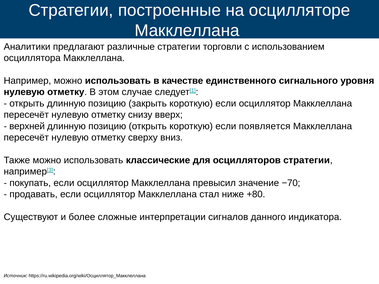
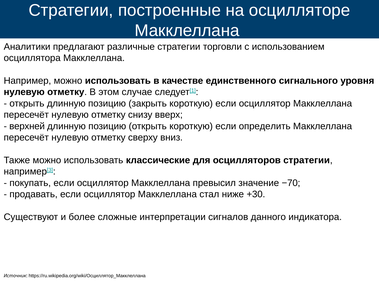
появляется: появляется -> определить (265, 126)
+80: +80 -> +30 (256, 194)
